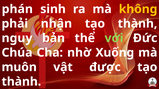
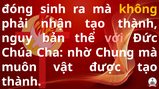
phán: phán -> đóng (17, 9)
với colour: light green -> pink (114, 38)
Xuống: Xuống -> Chung (115, 53)
